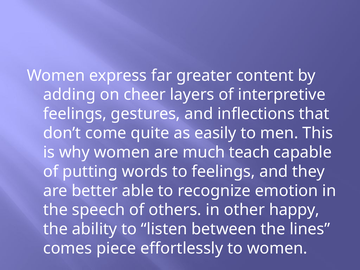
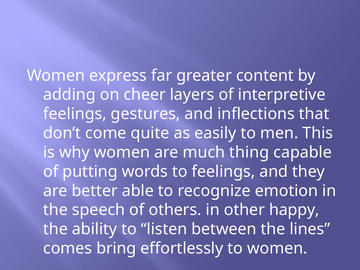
teach: teach -> thing (249, 152)
piece: piece -> bring (116, 248)
